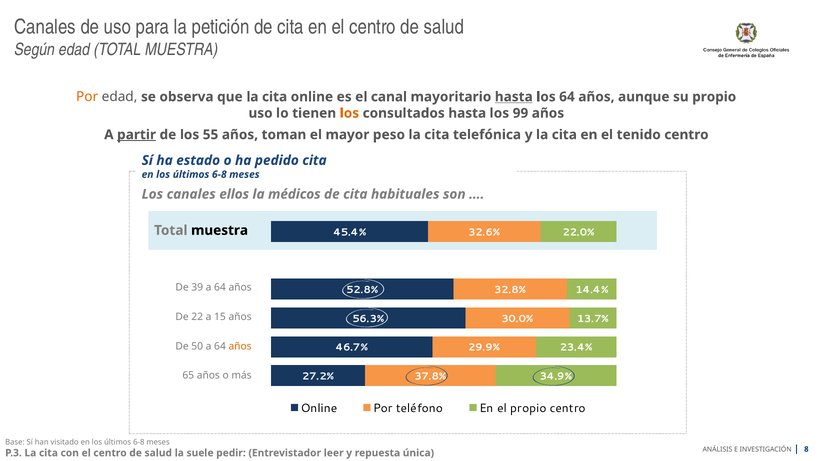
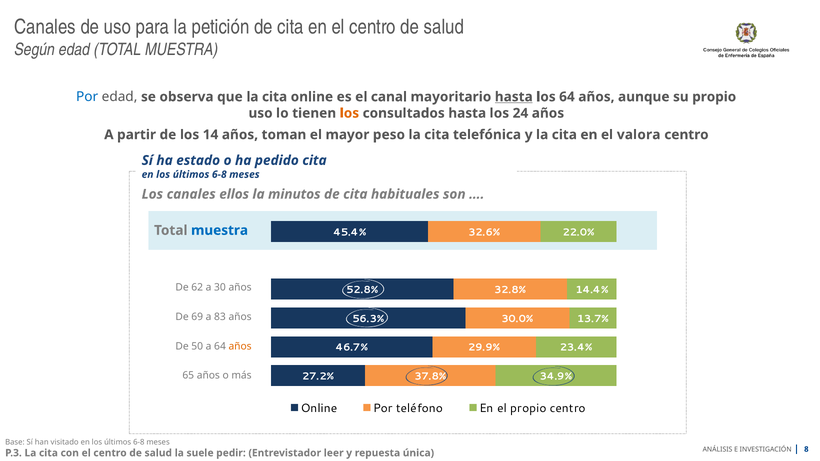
Por colour: orange -> blue (87, 97)
99: 99 -> 24 (520, 113)
partir underline: present -> none (137, 135)
55: 55 -> 14 (211, 135)
tenido: tenido -> valora (639, 135)
médicos: médicos -> minutos (294, 194)
muestra colour: black -> blue (220, 231)
39: 39 -> 62 (197, 288)
64: 64 -> 30 (220, 288)
22: 22 -> 69 (197, 317)
15: 15 -> 83 (220, 317)
